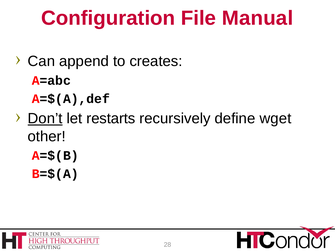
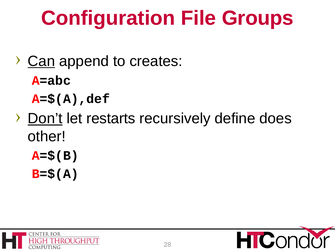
Manual: Manual -> Groups (258, 18)
Can underline: none -> present (41, 61)
wget: wget -> does (276, 119)
